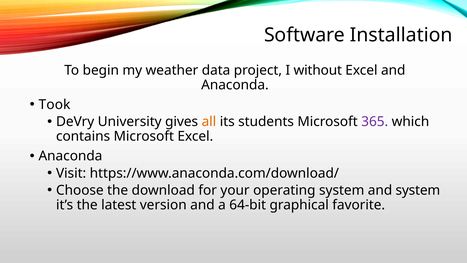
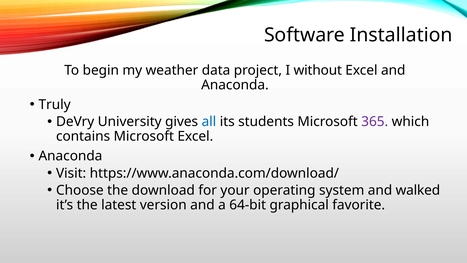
Took: Took -> Truly (55, 105)
all colour: orange -> blue (209, 122)
and system: system -> walked (418, 190)
